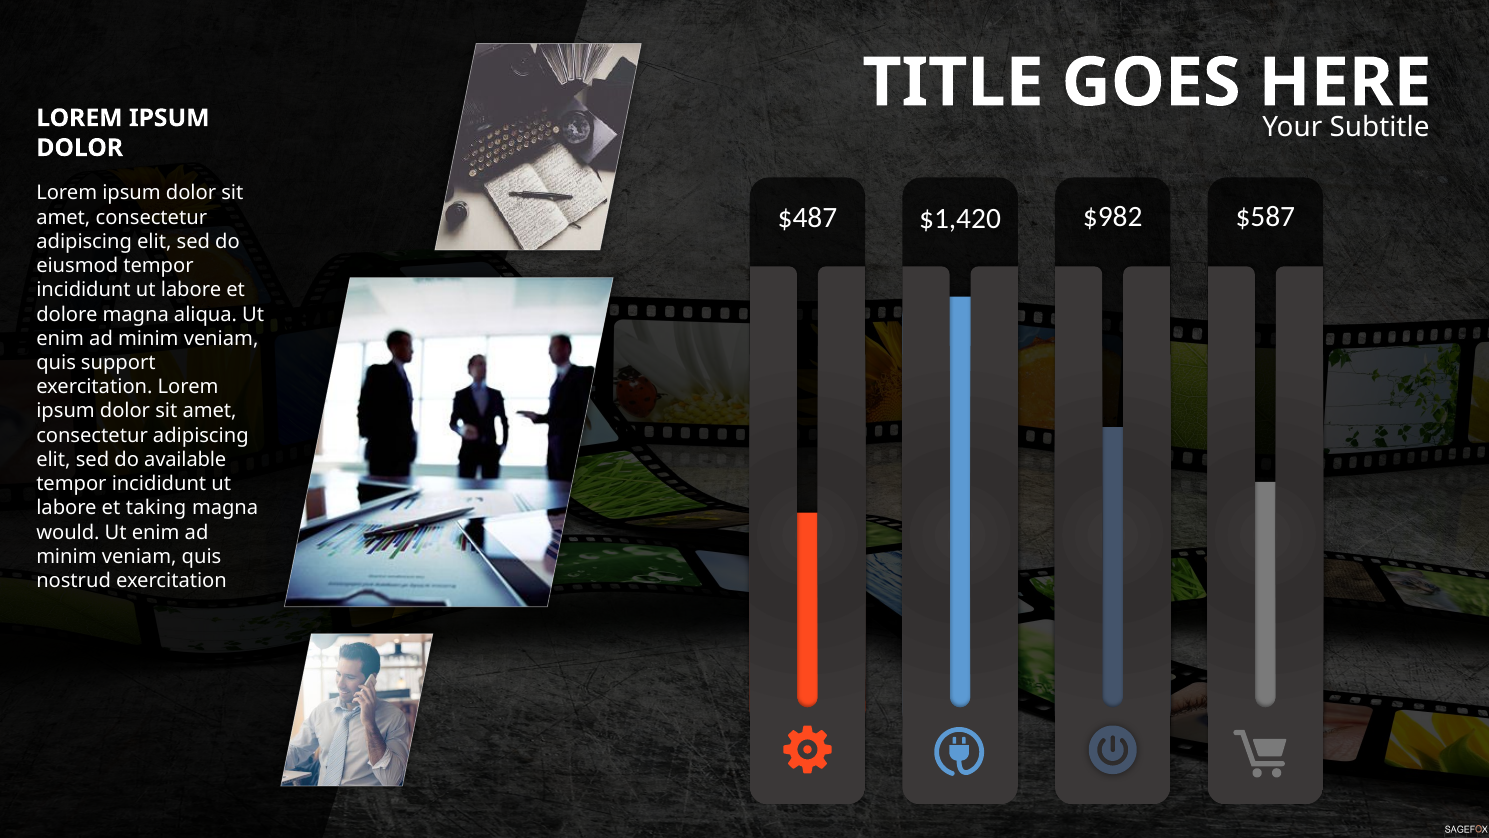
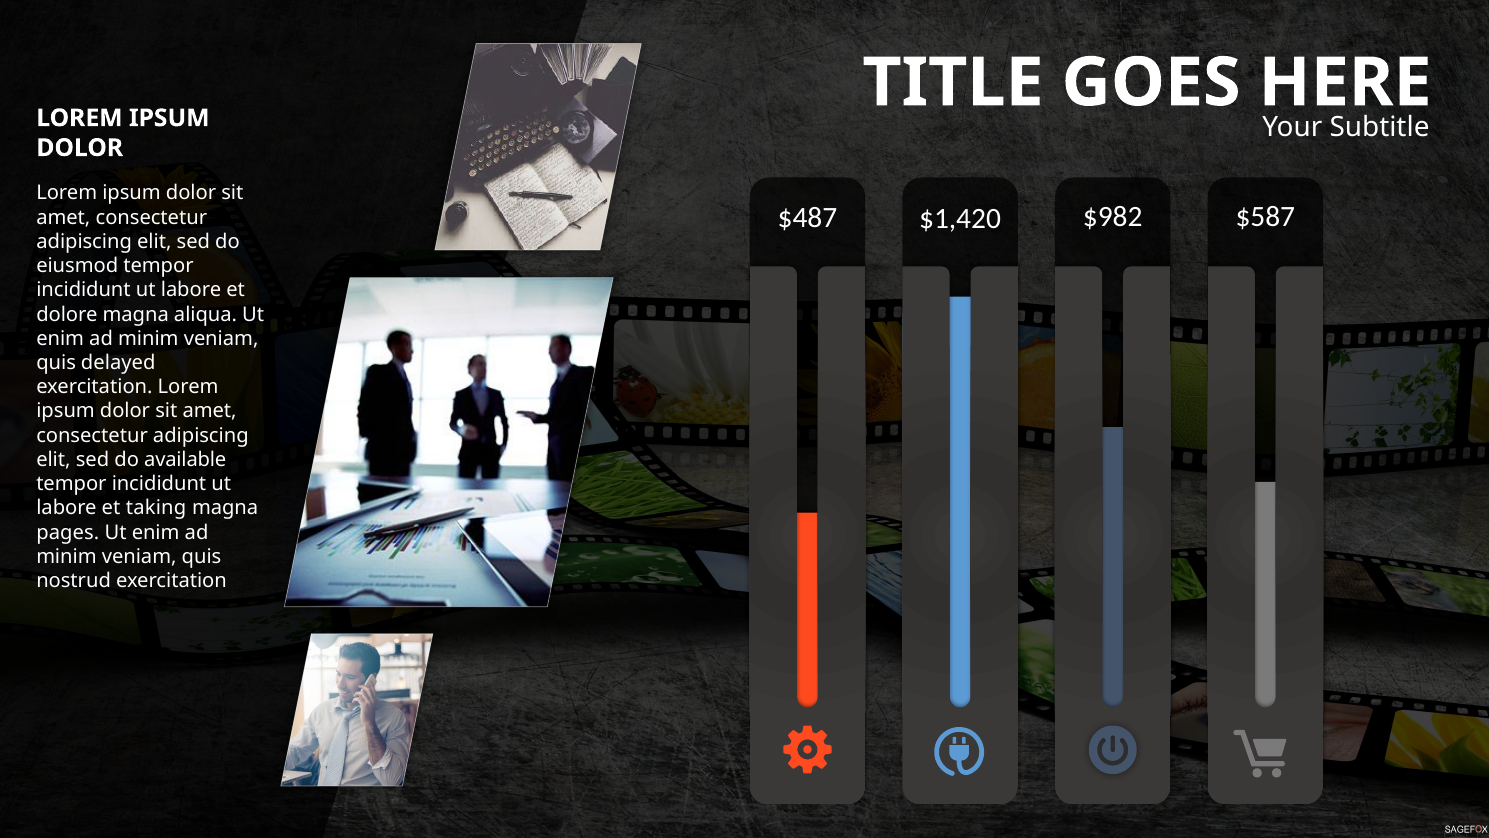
support: support -> delayed (118, 363)
would: would -> pages (68, 532)
